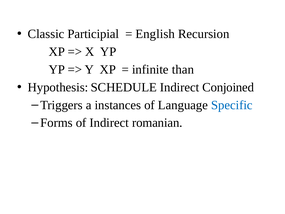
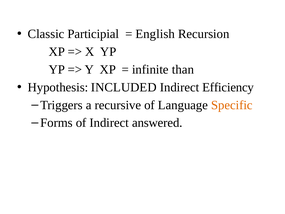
SCHEDULE: SCHEDULE -> INCLUDED (124, 87)
Conjoined: Conjoined -> Efficiency (228, 87)
instances: instances -> recursive (118, 105)
Specific colour: blue -> orange (232, 105)
romanian: romanian -> answered (157, 123)
